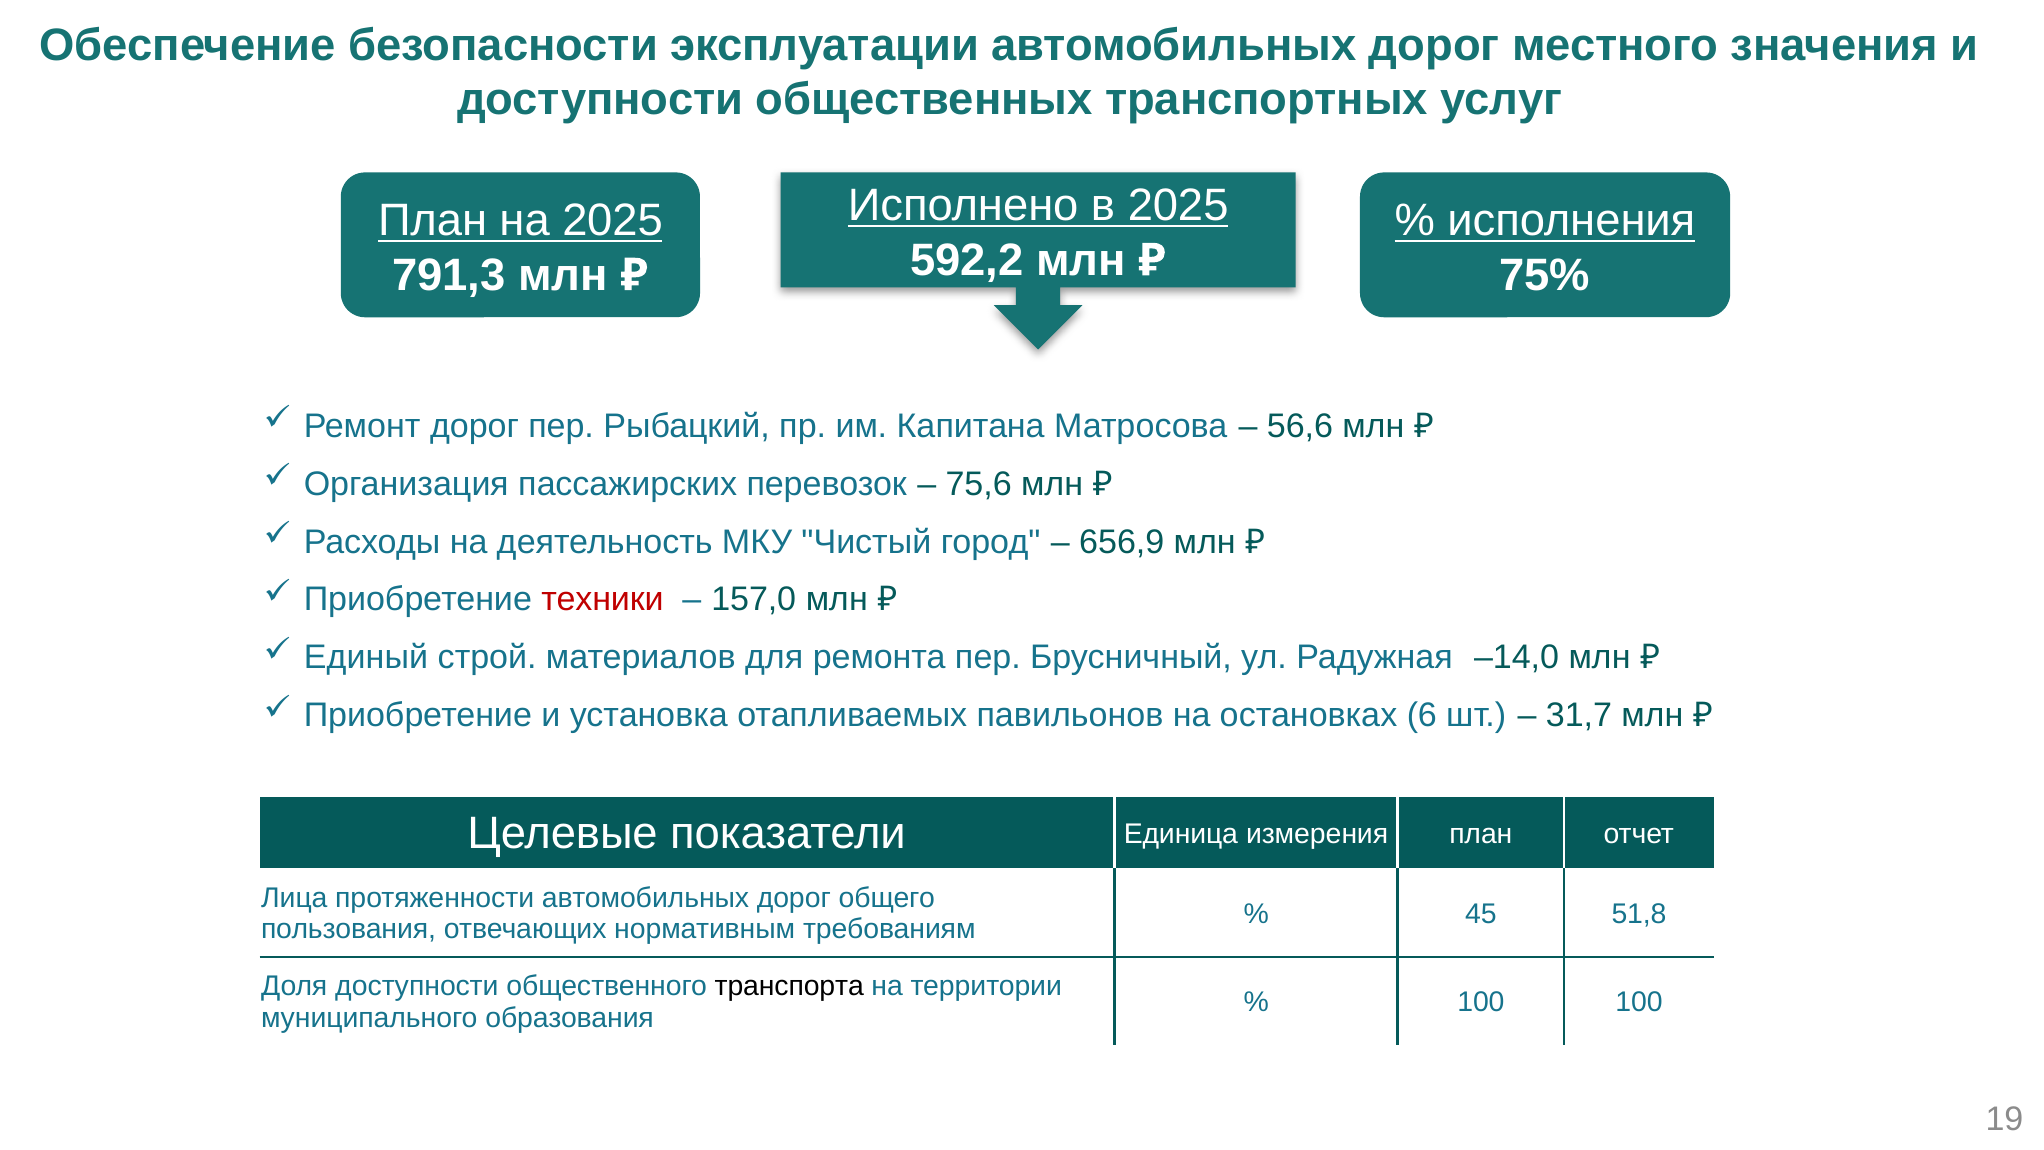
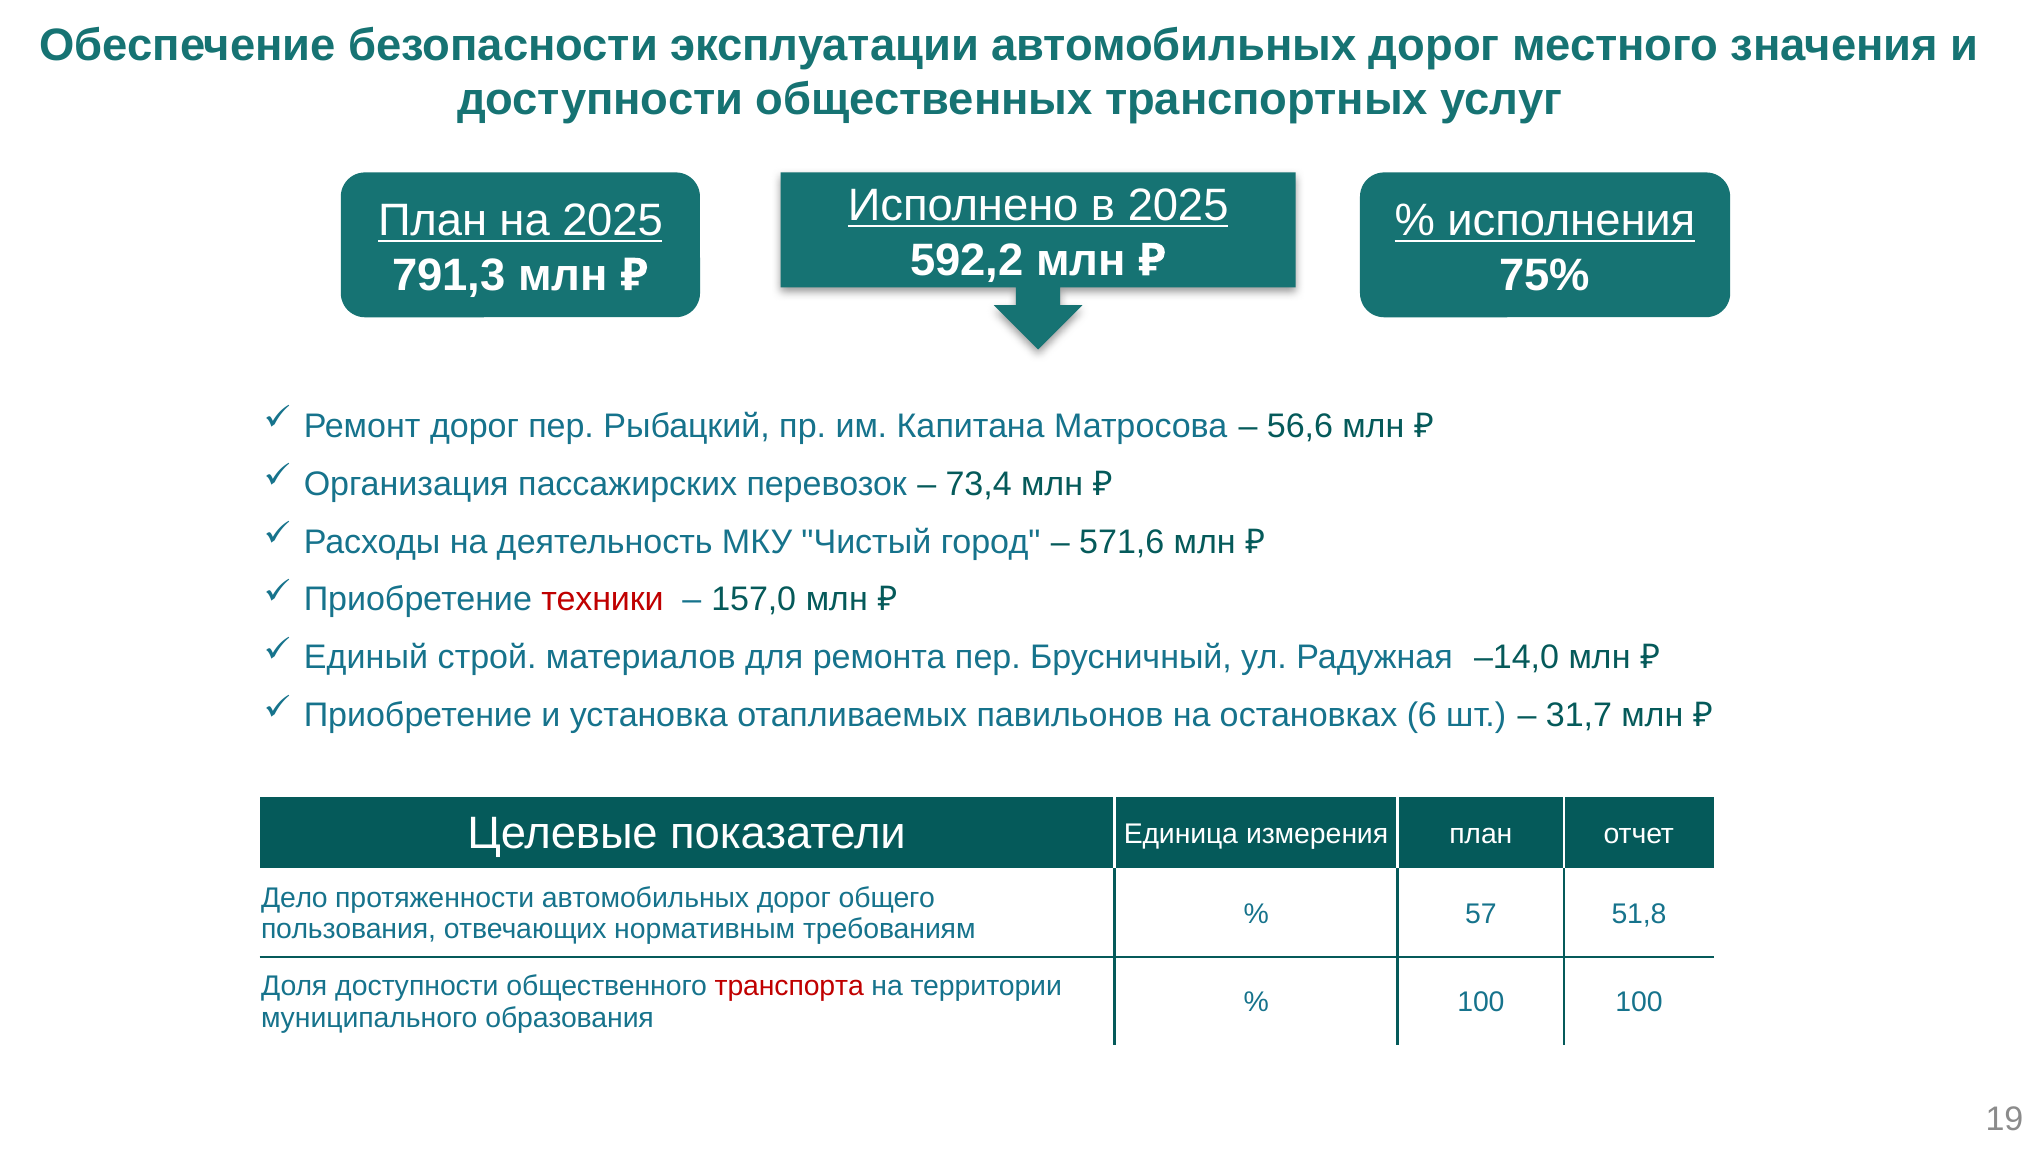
75,6: 75,6 -> 73,4 (979, 484)
656,9: 656,9 -> 571,6 (1122, 542)
Лица: Лица -> Дело (294, 898)
45: 45 -> 57 (1481, 913)
транспорта colour: black -> red (789, 986)
